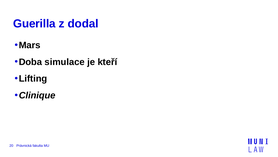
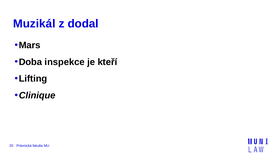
Guerilla: Guerilla -> Muzikál (34, 24)
simulace: simulace -> inspekce (65, 62)
